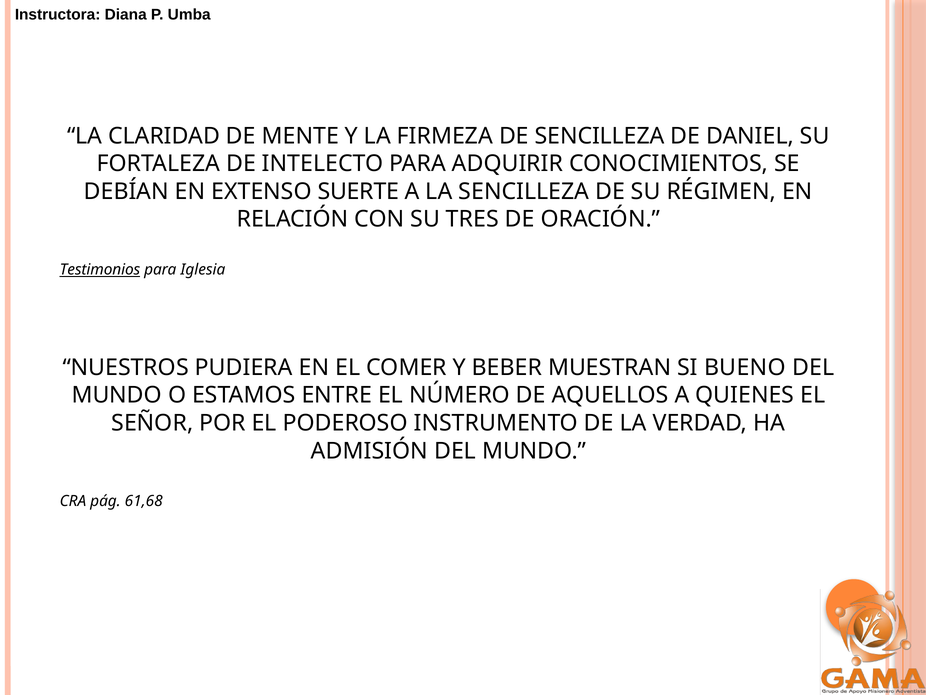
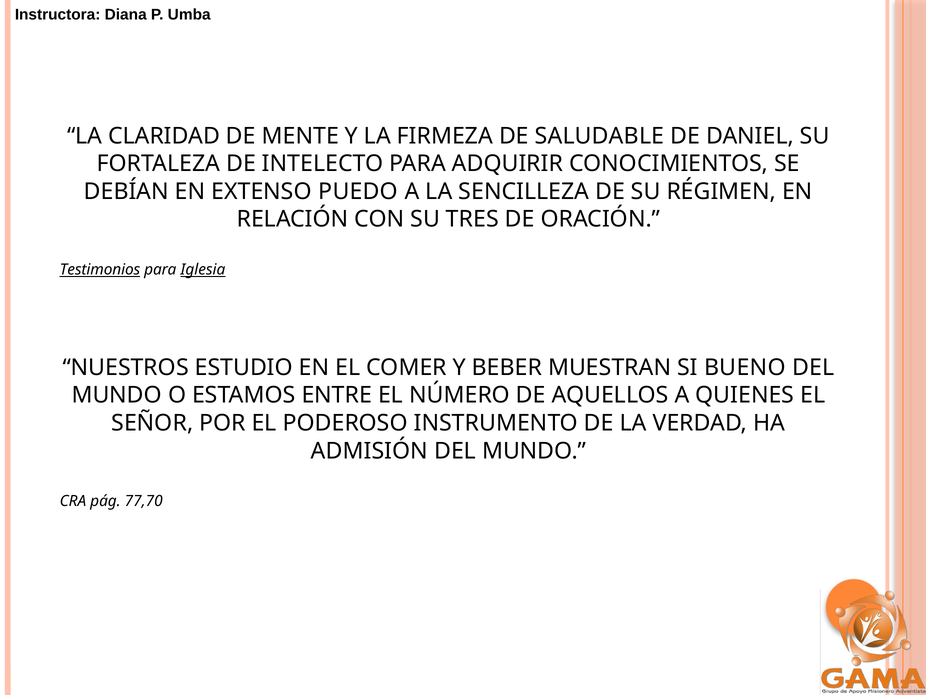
DE SENCILLEZA: SENCILLEZA -> SALUDABLE (600, 136)
SUERTE: SUERTE -> PUEDO (358, 191)
Iglesia underline: none -> present (203, 270)
PUDIERA: PUDIERA -> ESTUDIO (244, 367)
61,68: 61,68 -> 77,70 (144, 501)
